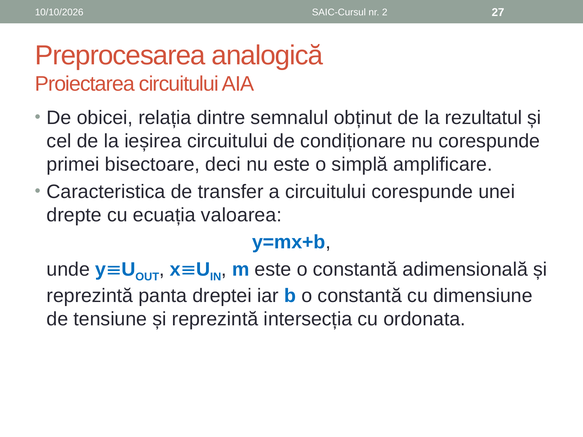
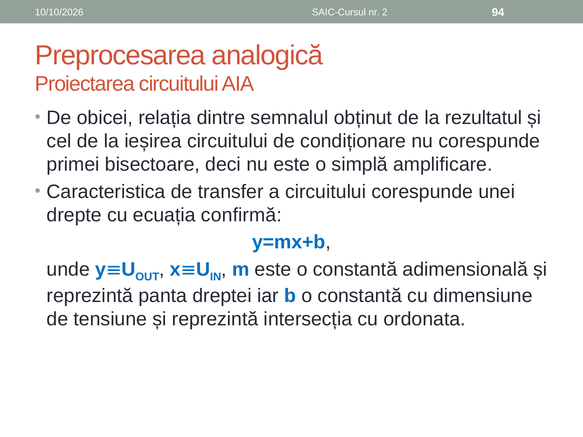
27: 27 -> 94 (498, 12)
valoarea: valoarea -> confirmă (241, 215)
